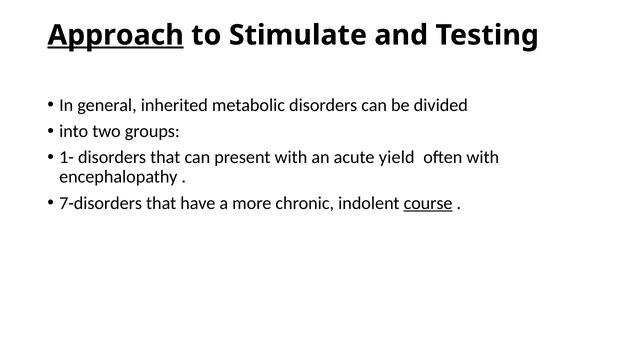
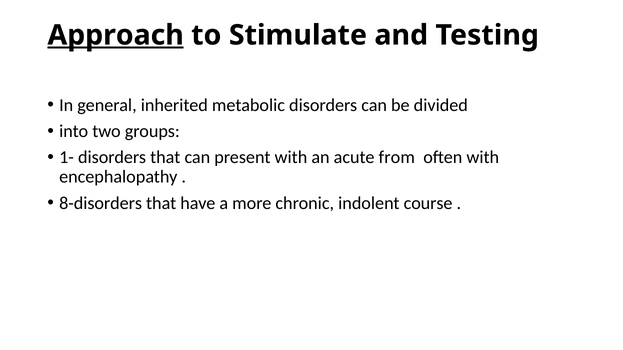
yield: yield -> from (397, 158)
7-disorders: 7-disorders -> 8-disorders (101, 203)
course underline: present -> none (428, 203)
